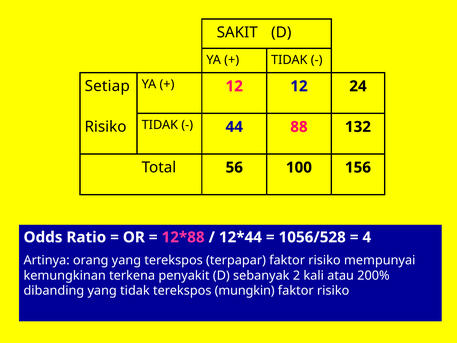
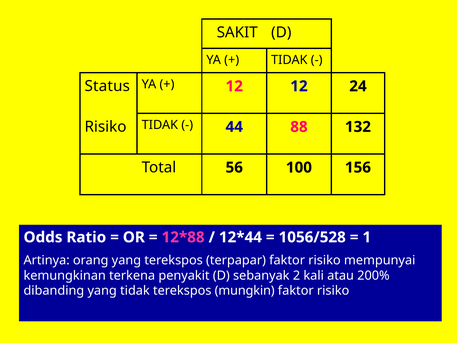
Setiap: Setiap -> Status (107, 86)
4: 4 -> 1 (367, 237)
